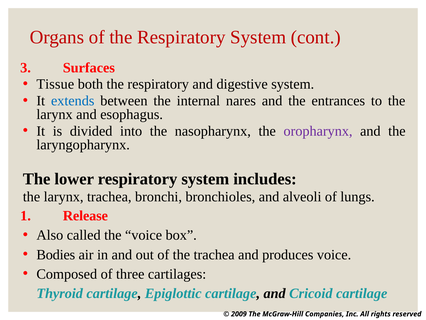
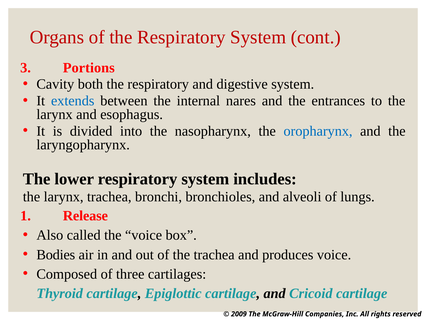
Surfaces: Surfaces -> Portions (89, 68)
Tissue: Tissue -> Cavity (55, 84)
oropharynx colour: purple -> blue (318, 131)
